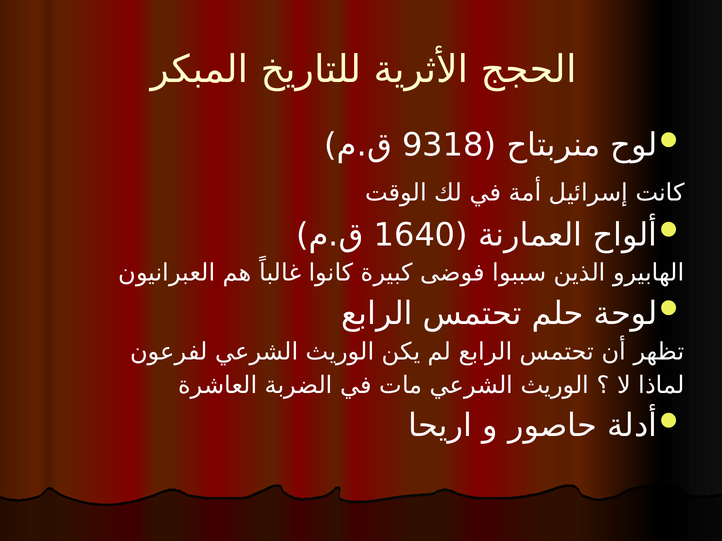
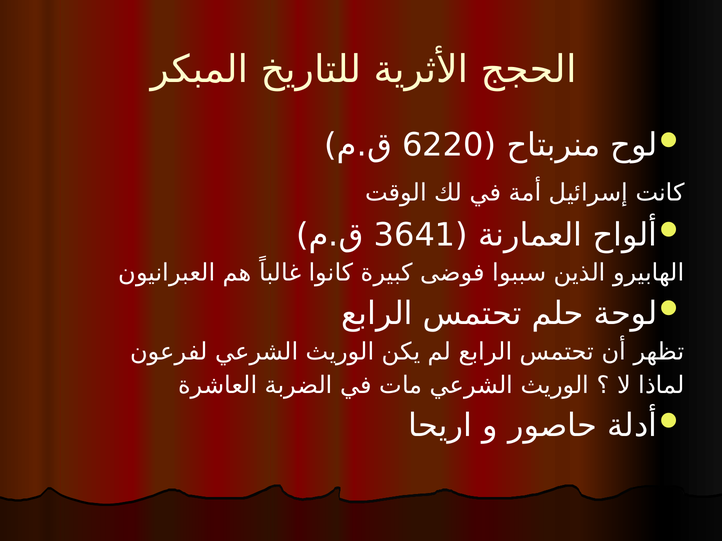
9318: 9318 -> 6220 (443, 145)
1640: 1640 -> 3641 (415, 235)
